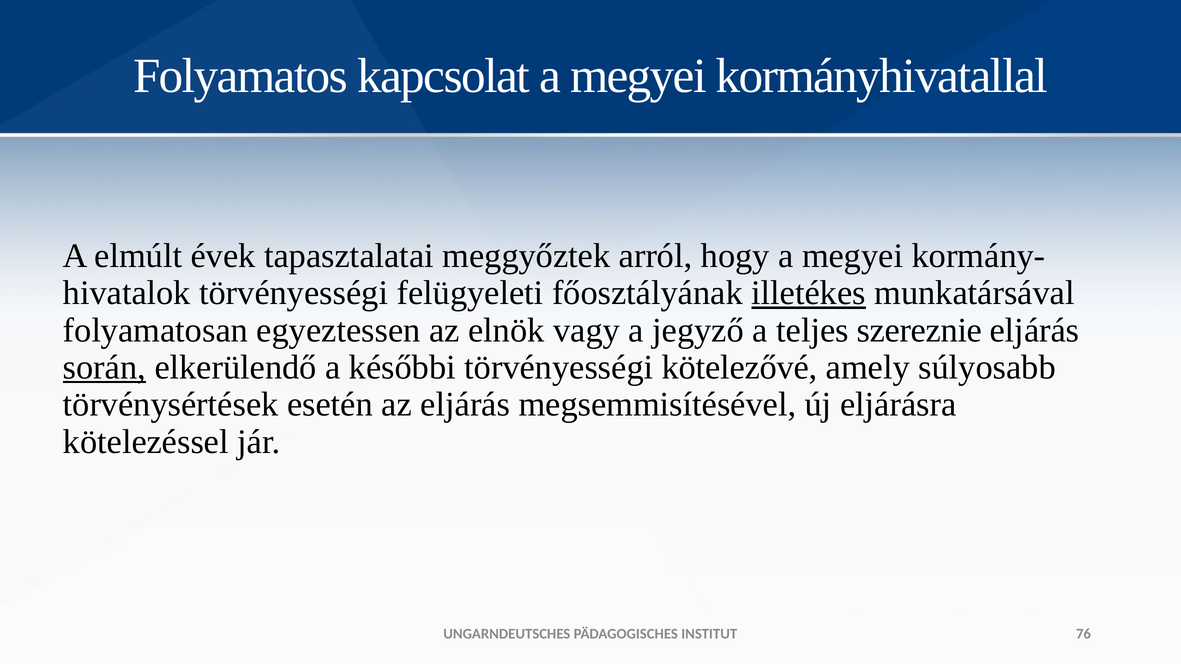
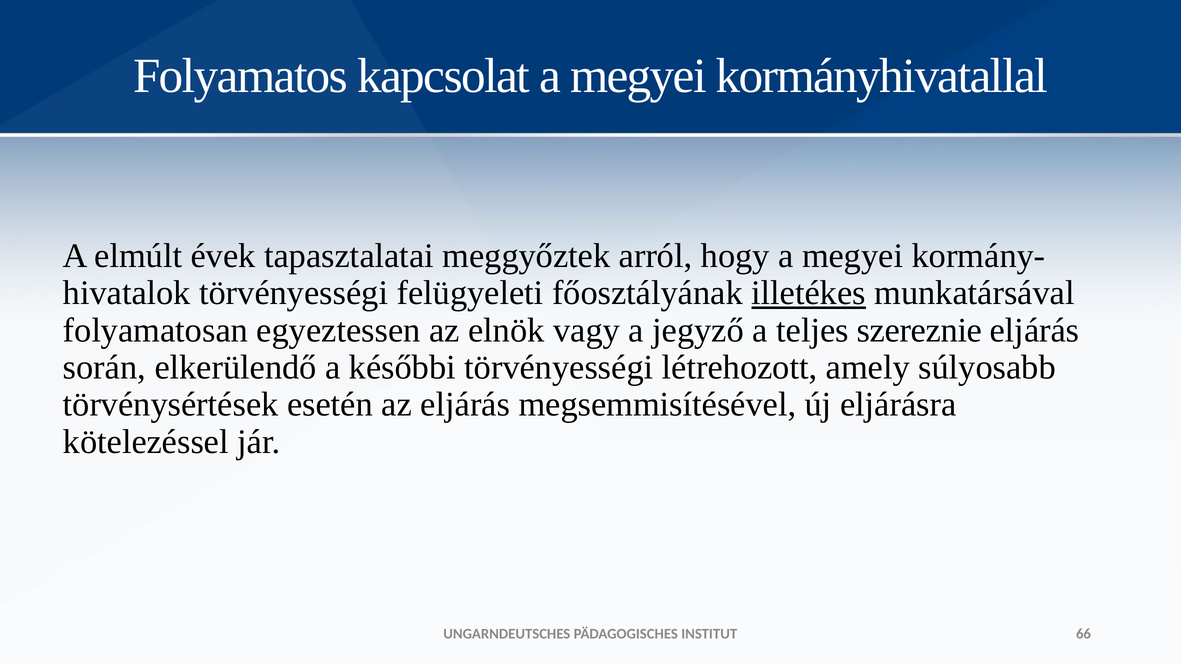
során underline: present -> none (104, 368)
kötelezővé: kötelezővé -> létrehozott (740, 368)
76: 76 -> 66 (1083, 634)
